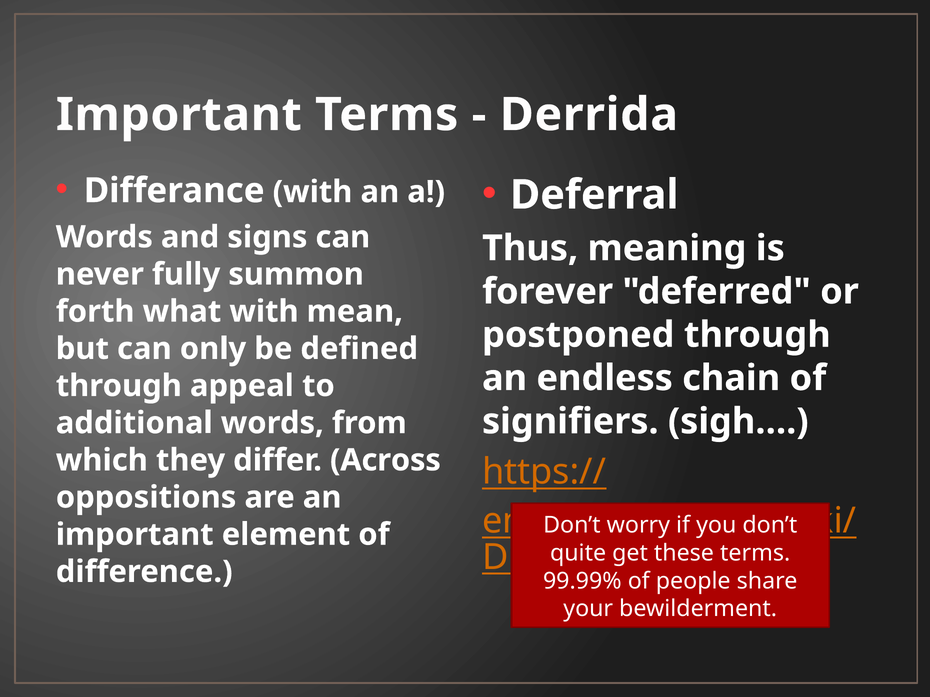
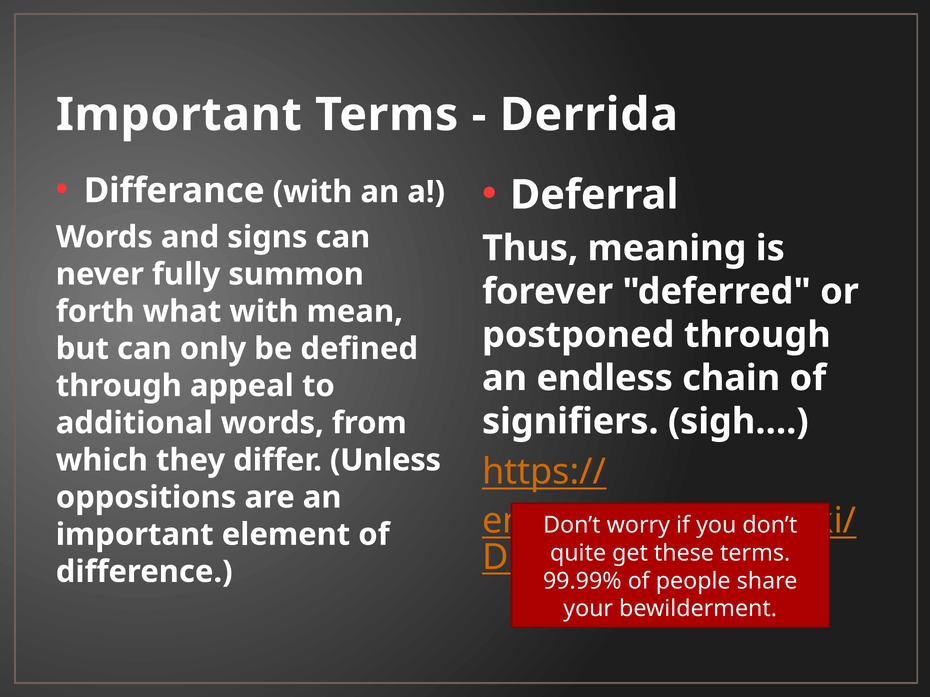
Across: Across -> Unless (385, 461)
